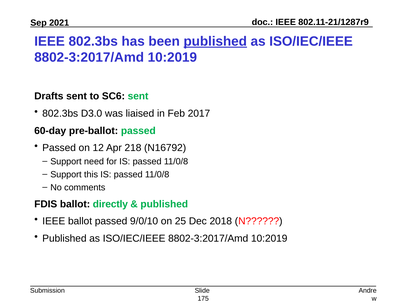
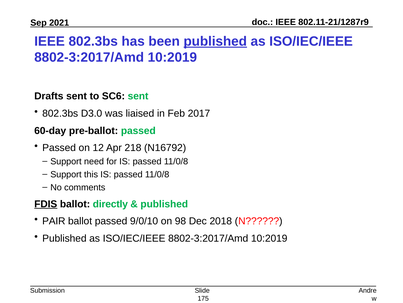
FDIS underline: none -> present (46, 204)
IEEE: IEEE -> PAIR (54, 221)
25: 25 -> 98 (180, 221)
